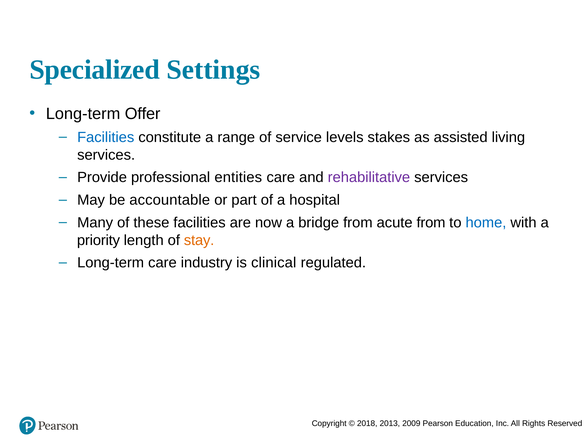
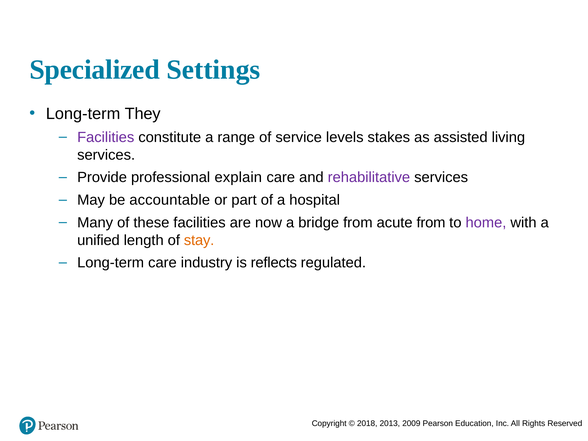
Offer: Offer -> They (143, 114)
Facilities colour: blue -> purple (106, 137)
entities: entities -> explain (238, 177)
home colour: blue -> purple (486, 223)
priority: priority -> unified (98, 240)
clinical: clinical -> reflects (274, 263)
